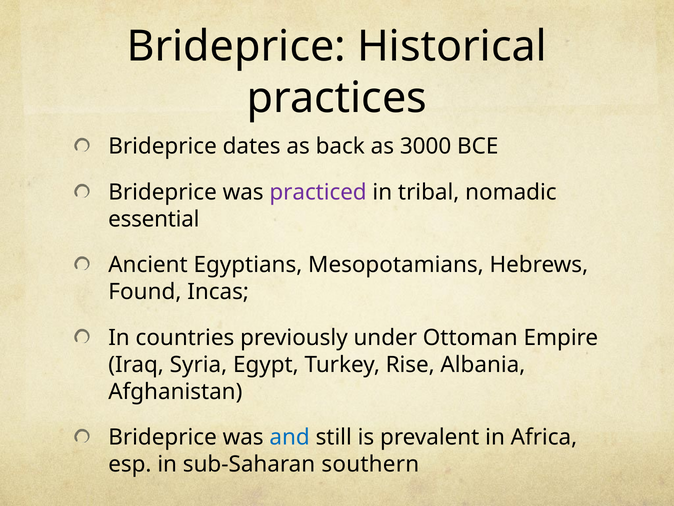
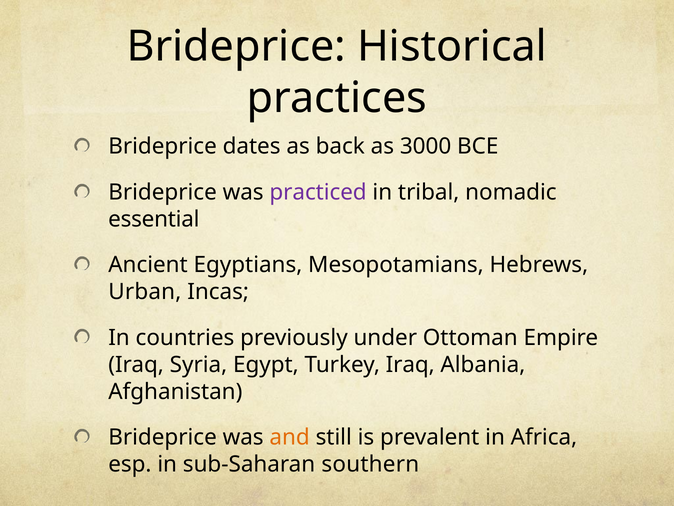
Found: Found -> Urban (145, 292)
Turkey Rise: Rise -> Iraq (410, 364)
and colour: blue -> orange (290, 437)
